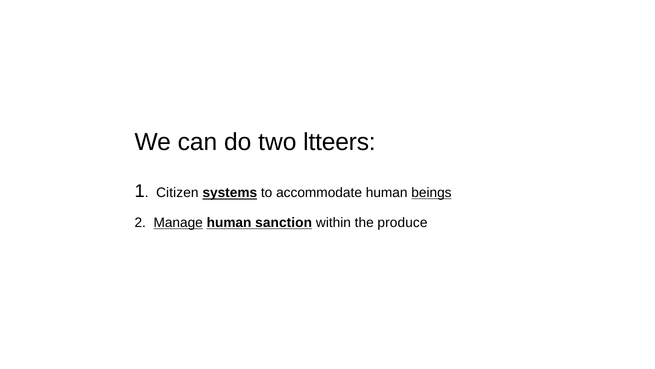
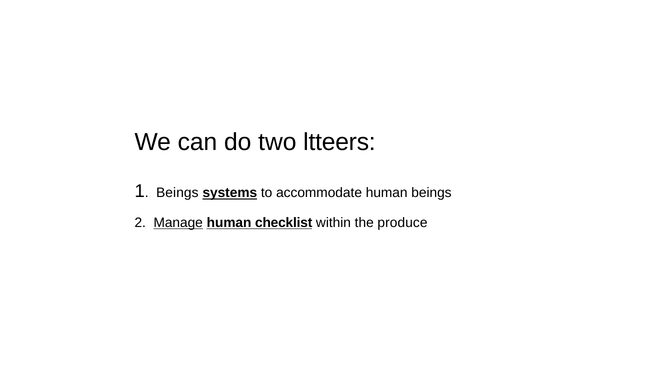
Citizen: Citizen -> Beings (177, 193)
beings underline: present -> none (431, 193)
sanction: sanction -> checklist (284, 222)
